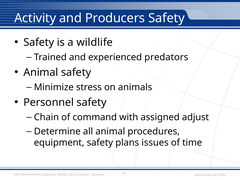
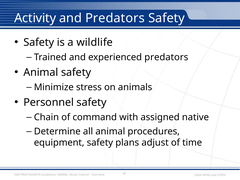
and Producers: Producers -> Predators (115, 18)
adjust: adjust -> native (195, 117)
issues: issues -> adjust (155, 143)
